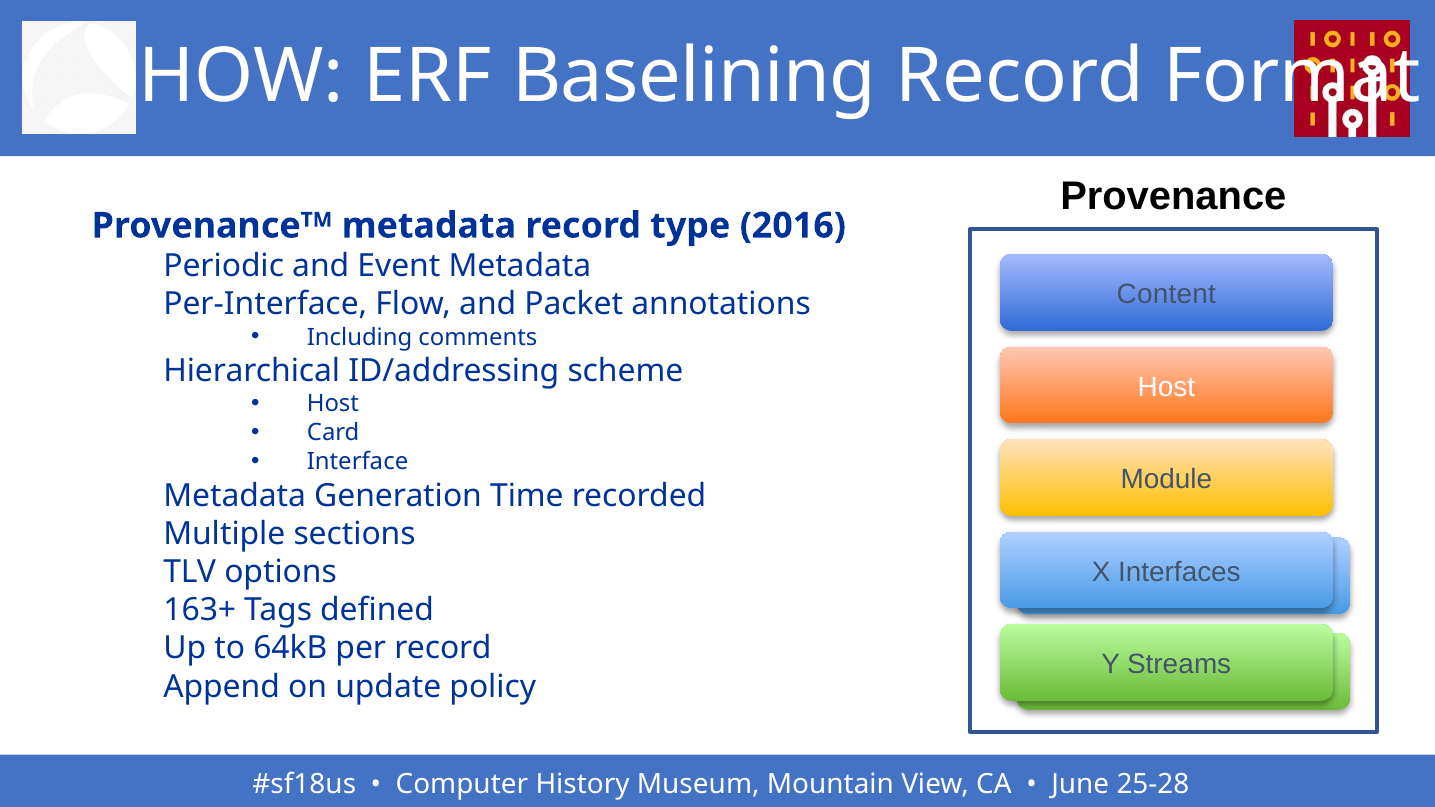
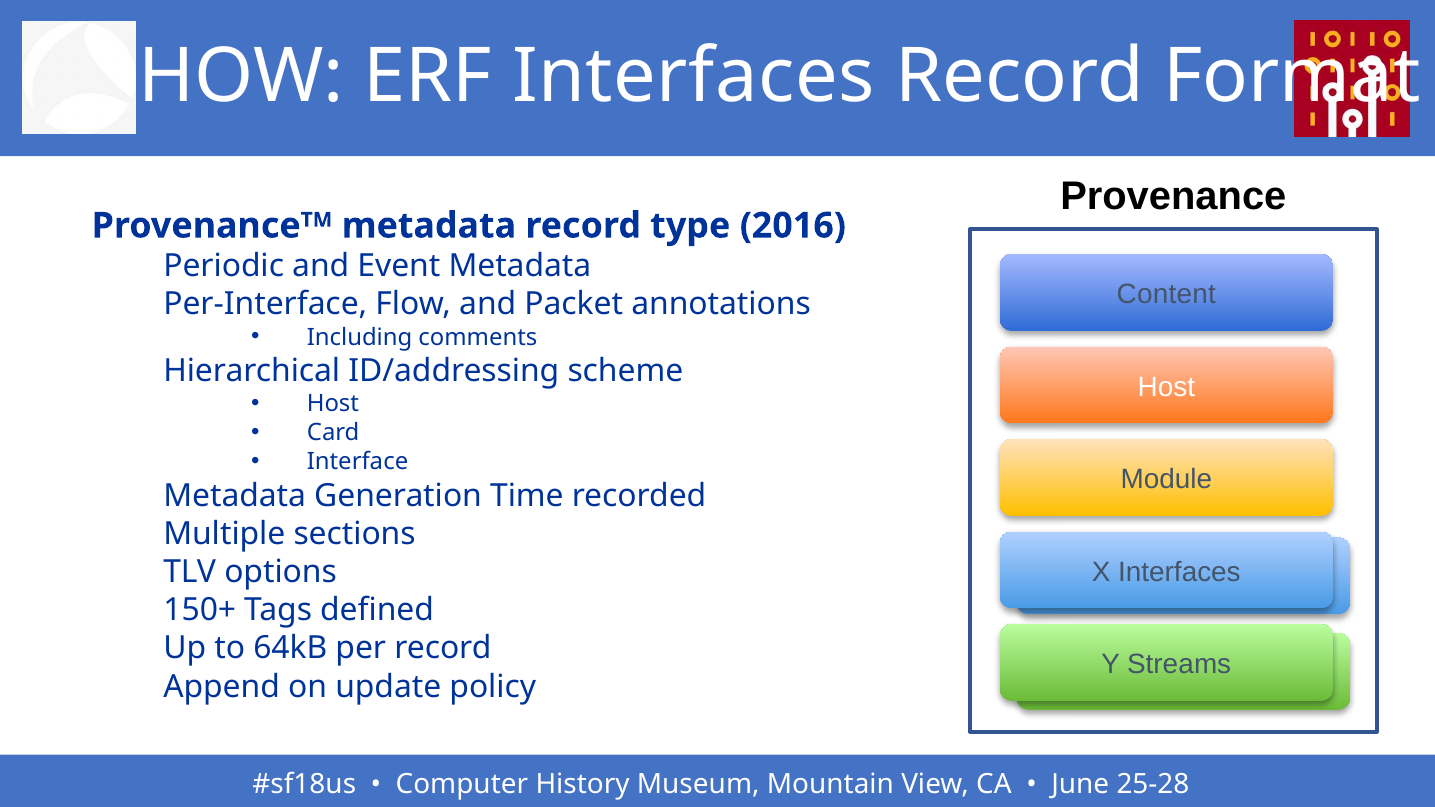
ERF Baselining: Baselining -> Interfaces (694, 76)
163+: 163+ -> 150+ (200, 610)
